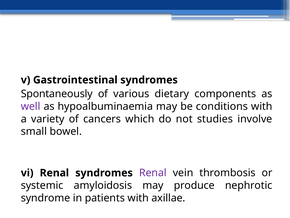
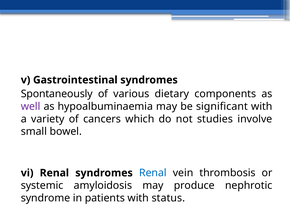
conditions: conditions -> significant (222, 106)
Renal colour: purple -> blue (153, 173)
axillae: axillae -> status (168, 198)
